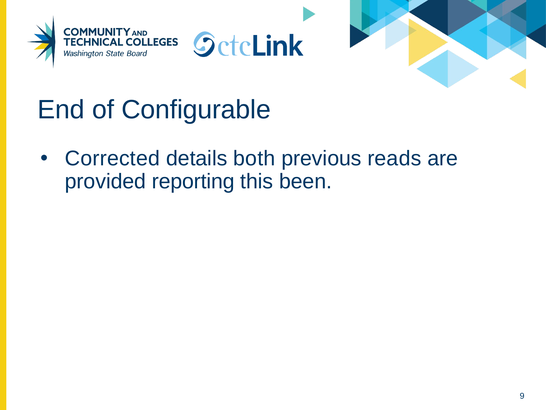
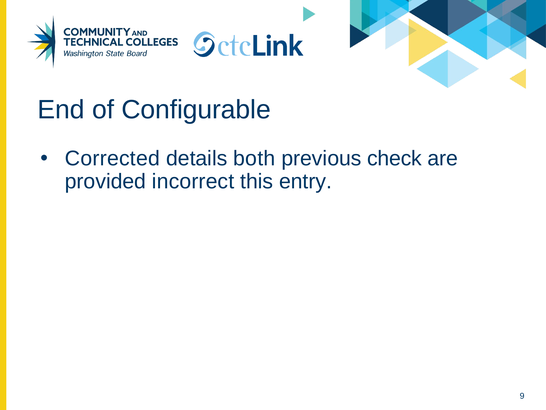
reads: reads -> check (395, 158)
reporting: reporting -> incorrect (193, 181)
been: been -> entry (306, 181)
